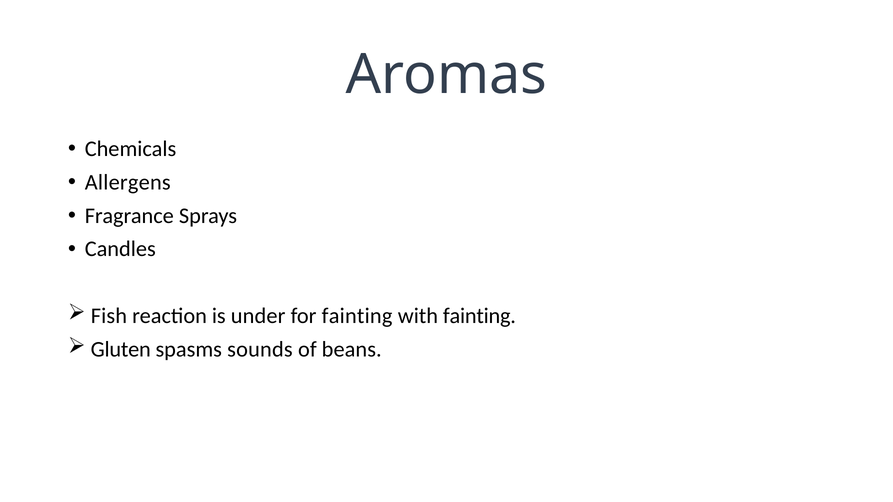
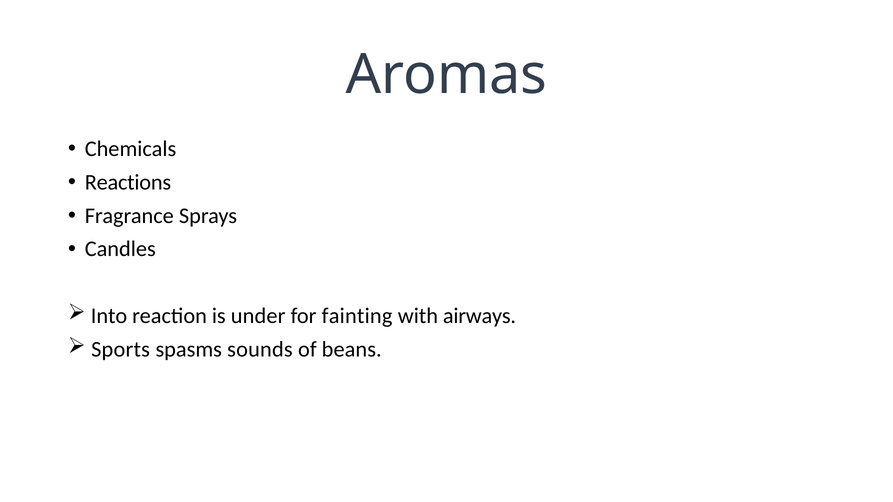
Allergens: Allergens -> Reactions (128, 182)
Fish: Fish -> Into (109, 316)
with fainting: fainting -> airways (479, 316)
Gluten: Gluten -> Sports (121, 349)
